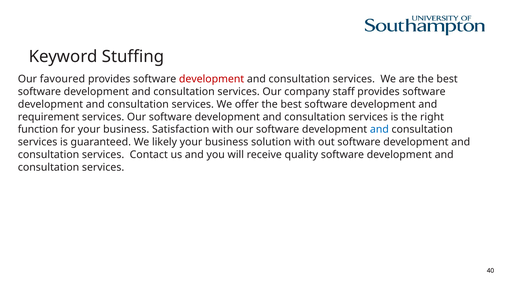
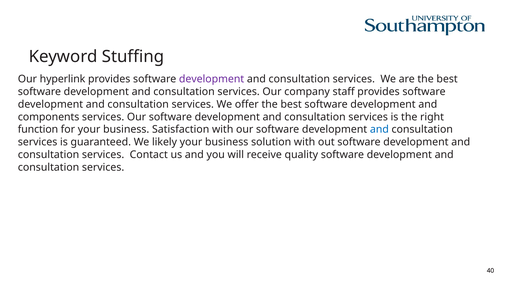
favoured: favoured -> hyperlink (63, 79)
development colour: red -> purple (212, 79)
requirement: requirement -> components (49, 117)
